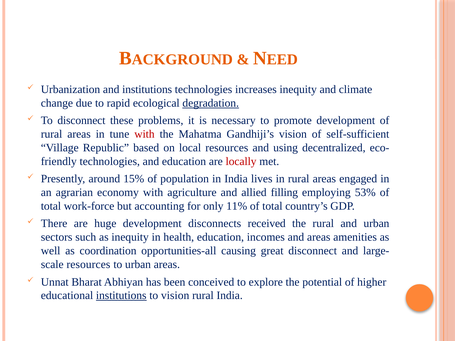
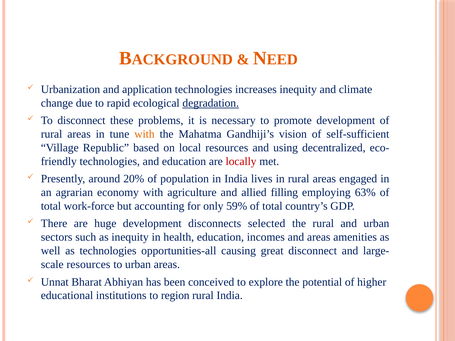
and institutions: institutions -> application (147, 89)
with colour: red -> orange (144, 134)
15%: 15% -> 20% (134, 179)
53%: 53% -> 63% (365, 193)
11%: 11% -> 59% (237, 206)
received: received -> selected (267, 224)
as coordination: coordination -> technologies (108, 251)
institutions underline: present -> none (121, 296)
to vision: vision -> region (175, 296)
